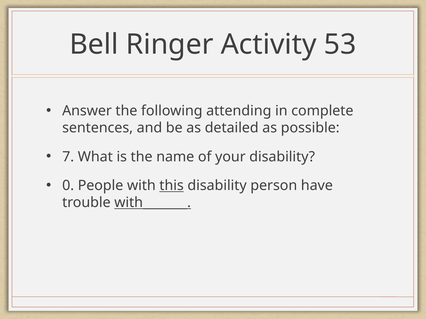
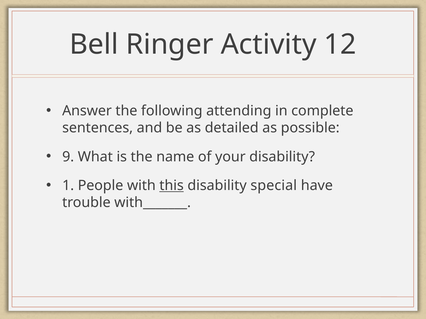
53: 53 -> 12 (340, 45)
7: 7 -> 9 (68, 157)
0: 0 -> 1 (68, 186)
person: person -> special (274, 186)
with_______ underline: present -> none (153, 203)
